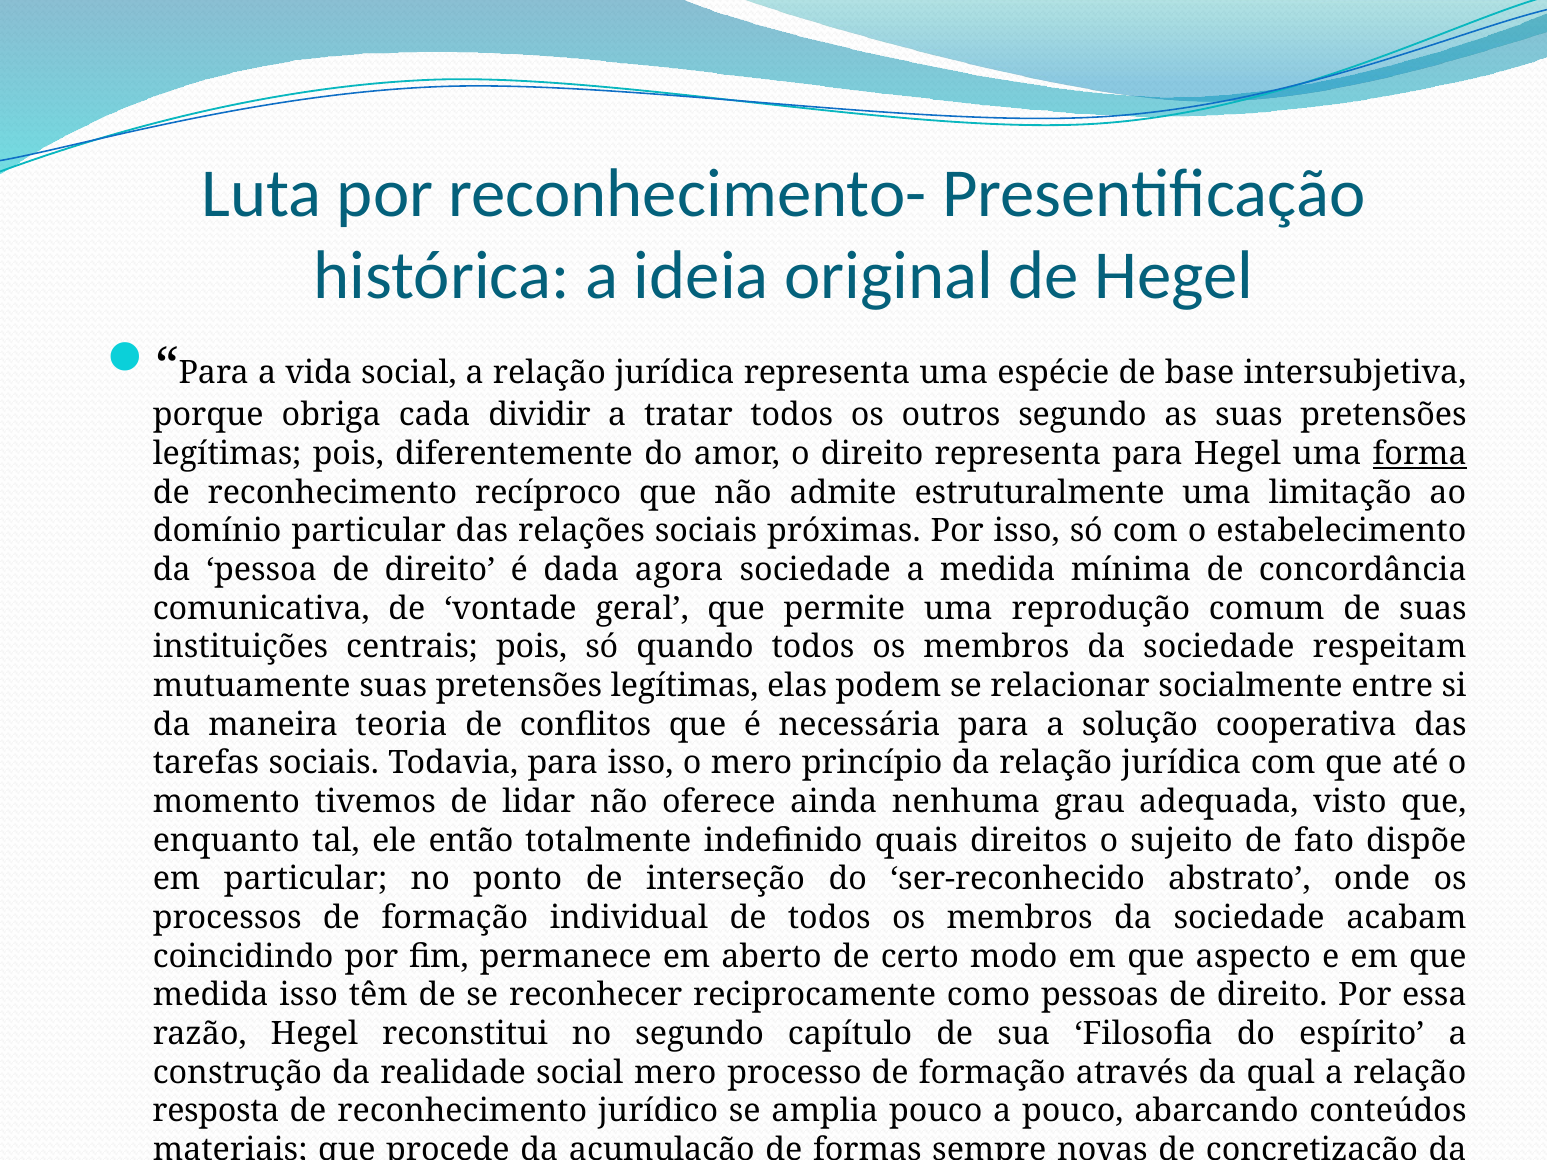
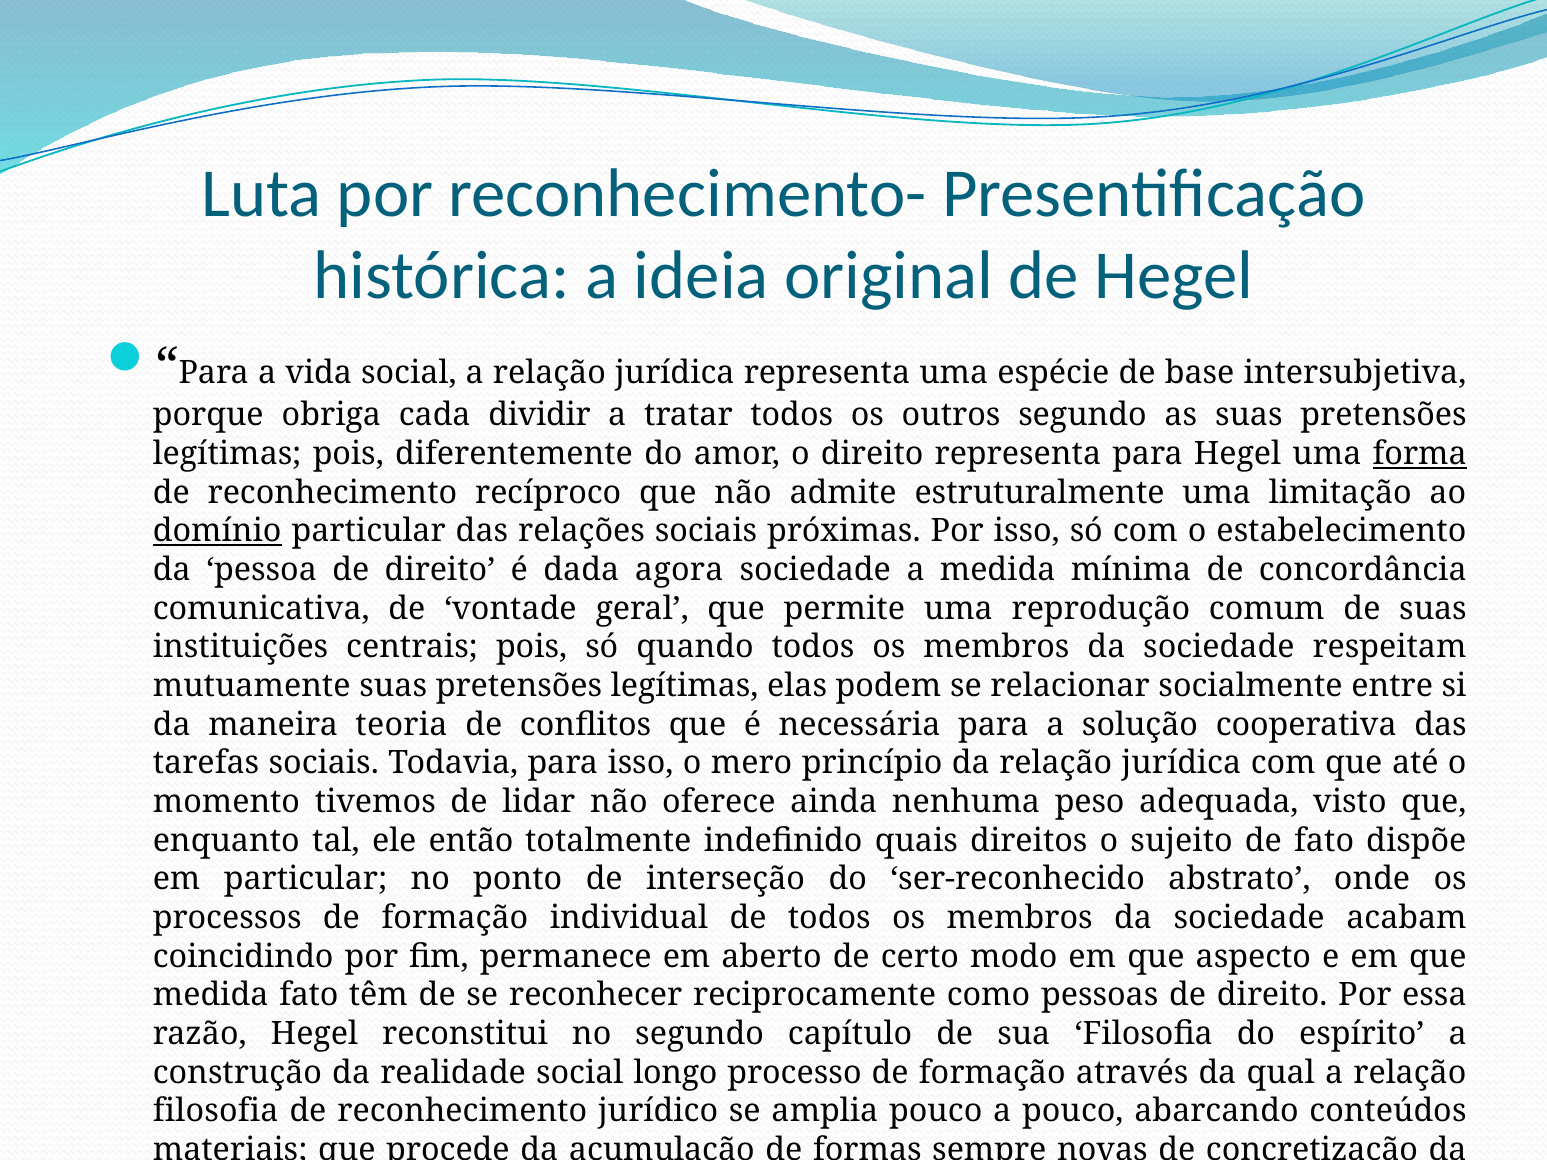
domínio underline: none -> present (217, 531)
grau: grau -> peso (1090, 802)
medida isso: isso -> fato (309, 996)
social mero: mero -> longo (676, 1073)
resposta: resposta -> filosofia (216, 1112)
